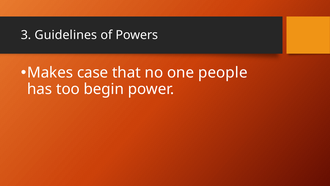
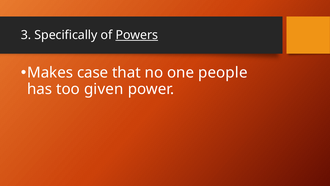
Guidelines: Guidelines -> Specifically (66, 35)
Powers underline: none -> present (137, 35)
begin: begin -> given (104, 89)
